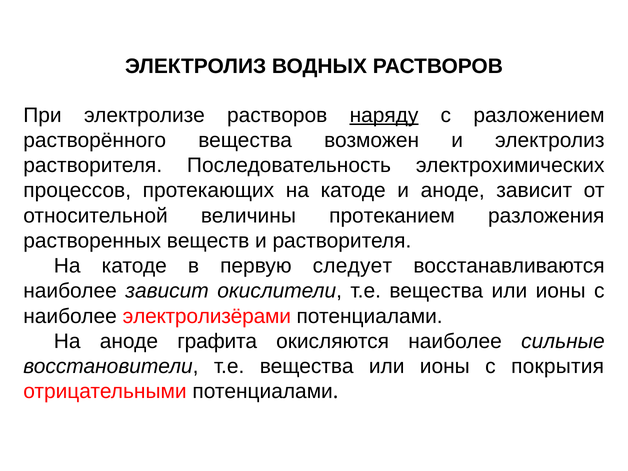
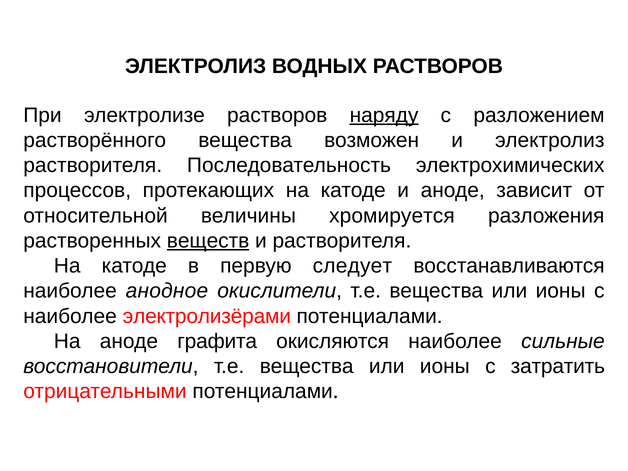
протеканием: протеканием -> хромируется (392, 216)
веществ underline: none -> present (208, 241)
наиболее зависит: зависит -> анодное (167, 291)
покрытия: покрытия -> затратить (558, 366)
